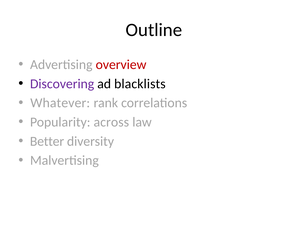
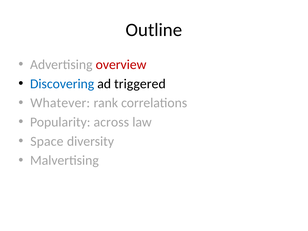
Discovering colour: purple -> blue (62, 84)
blacklists: blacklists -> triggered (140, 84)
Better: Better -> Space (47, 141)
